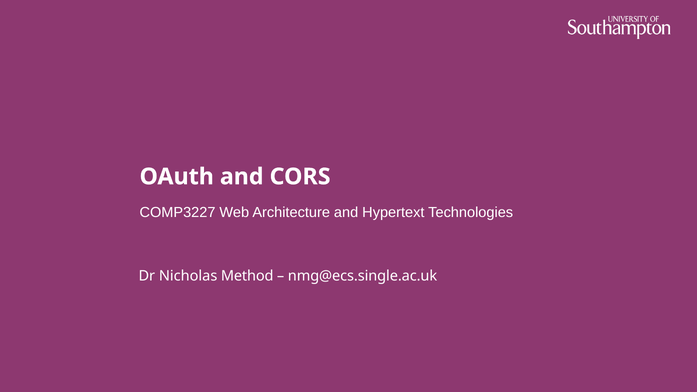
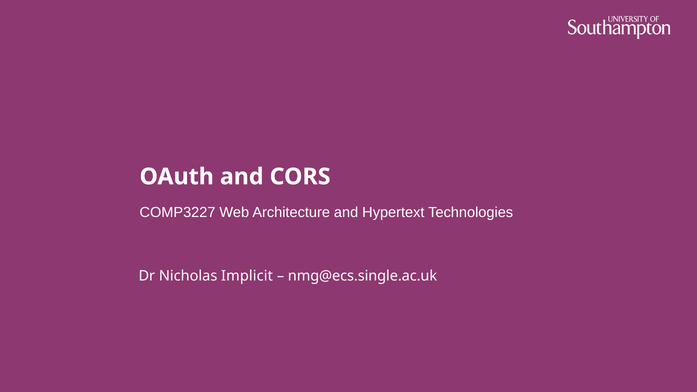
Method: Method -> Implicit (247, 276)
